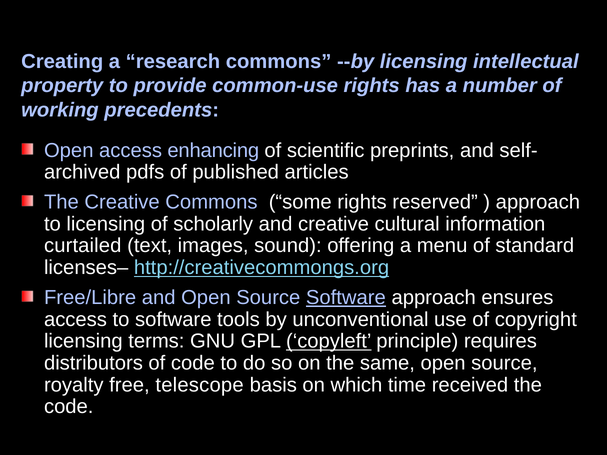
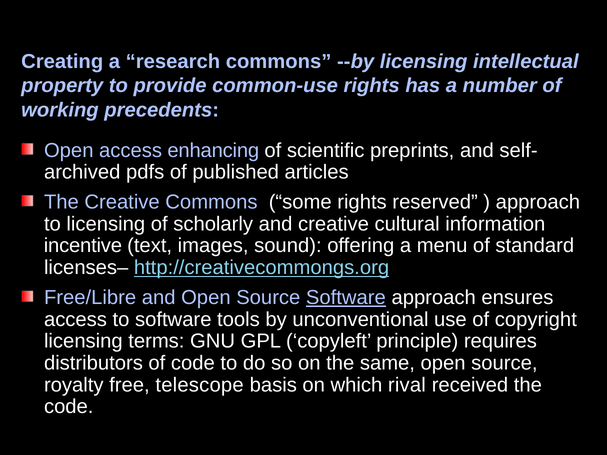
curtailed: curtailed -> incentive (83, 246)
copyleft underline: present -> none (329, 341)
time: time -> rival (407, 385)
